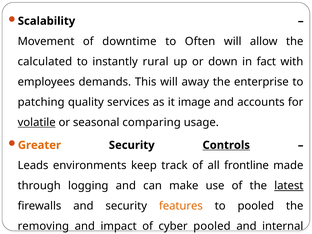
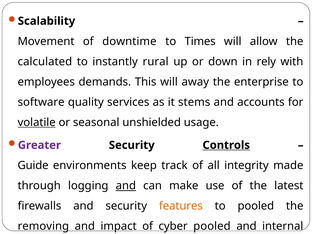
Often: Often -> Times (200, 41)
fact: fact -> rely (266, 62)
patching: patching -> software (41, 102)
image: image -> stems (194, 102)
comparing: comparing -> unshielded (152, 122)
Greater colour: orange -> purple (39, 145)
Leads: Leads -> Guide (33, 165)
frontline: frontline -> integrity (246, 165)
and underline: none -> present (126, 186)
latest underline: present -> none (289, 186)
